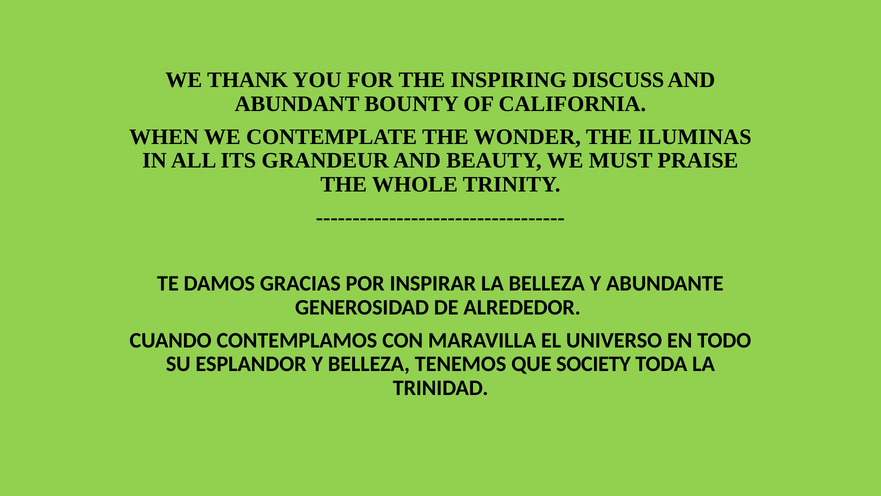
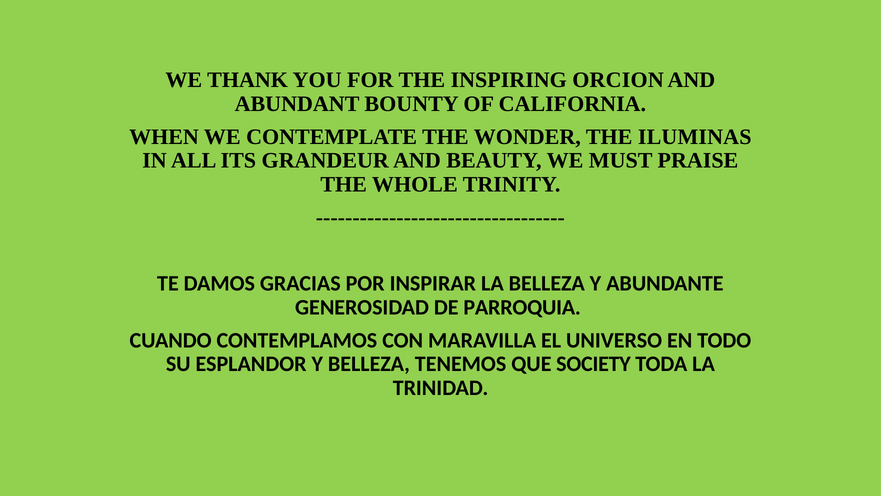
DISCUSS: DISCUSS -> ORCION (618, 80)
ALREDEDOR: ALREDEDOR -> PARROQUIA (522, 307)
